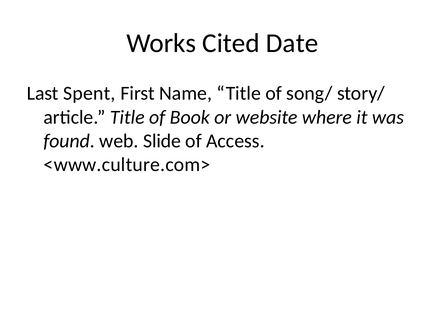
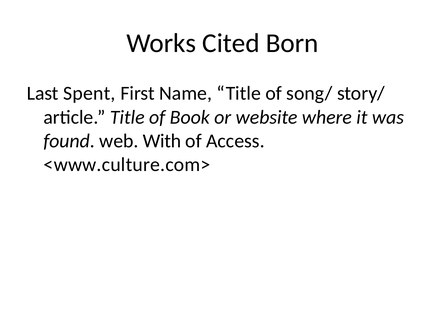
Date: Date -> Born (292, 43)
Slide: Slide -> With (162, 141)
